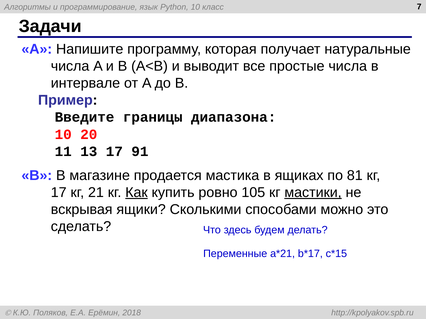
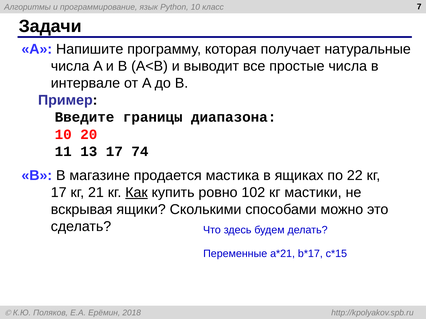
91: 91 -> 74 (140, 152)
81: 81 -> 22 (355, 176)
105: 105 -> 102 (253, 193)
мастики underline: present -> none (313, 193)
